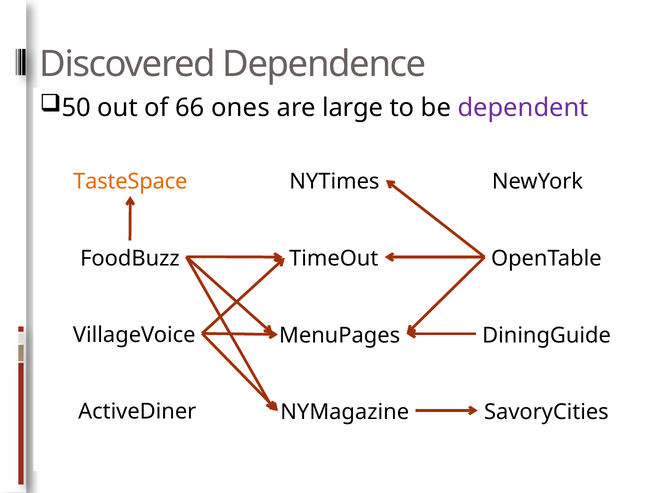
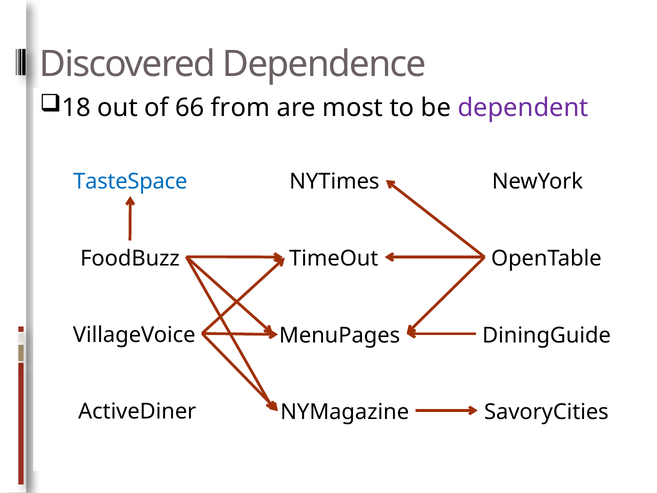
50: 50 -> 18 (76, 108)
ones: ones -> from (241, 108)
large: large -> most (353, 108)
TasteSpace colour: orange -> blue (130, 181)
